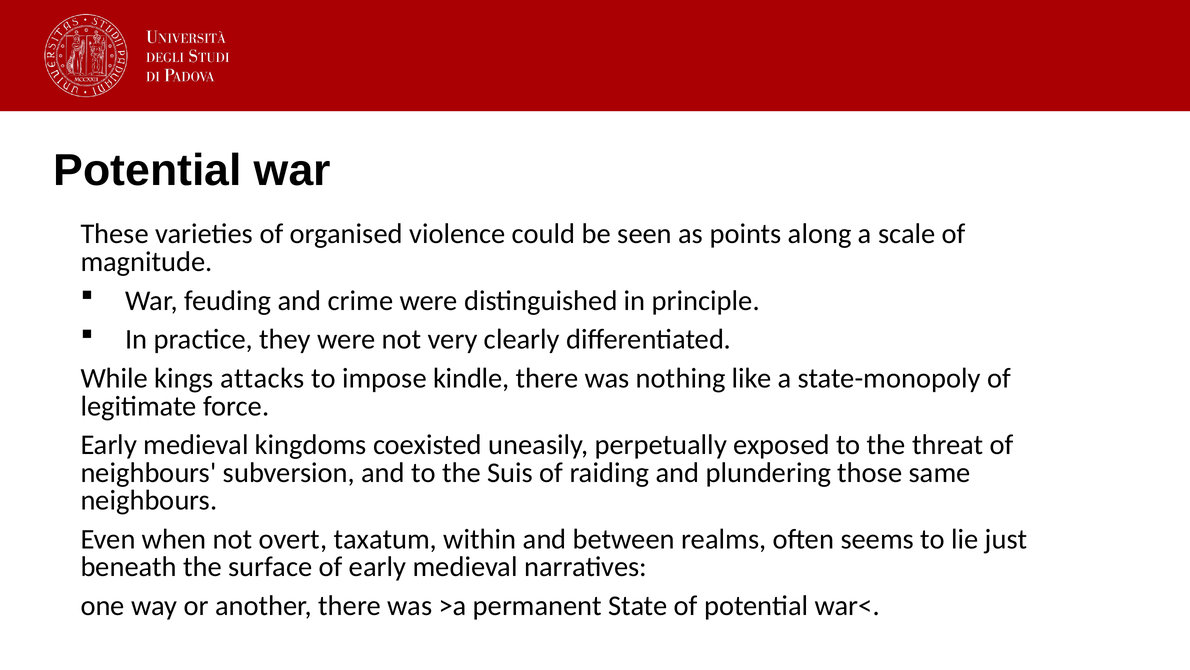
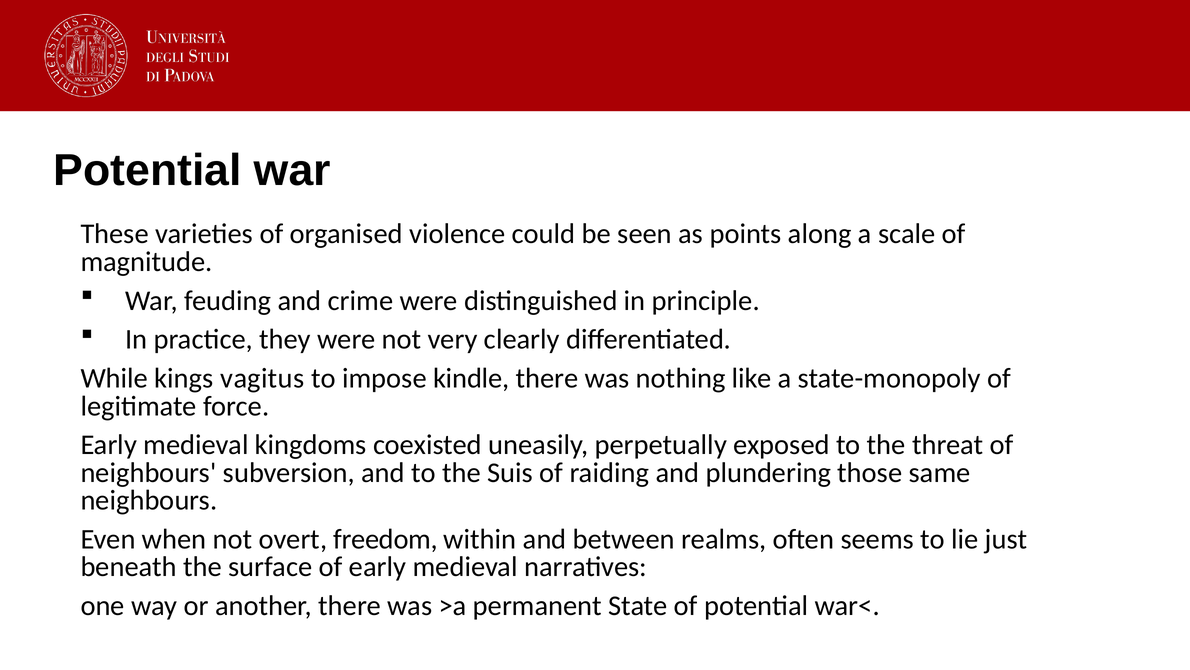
attacks: attacks -> vagitus (262, 378)
taxatum: taxatum -> freedom (385, 539)
